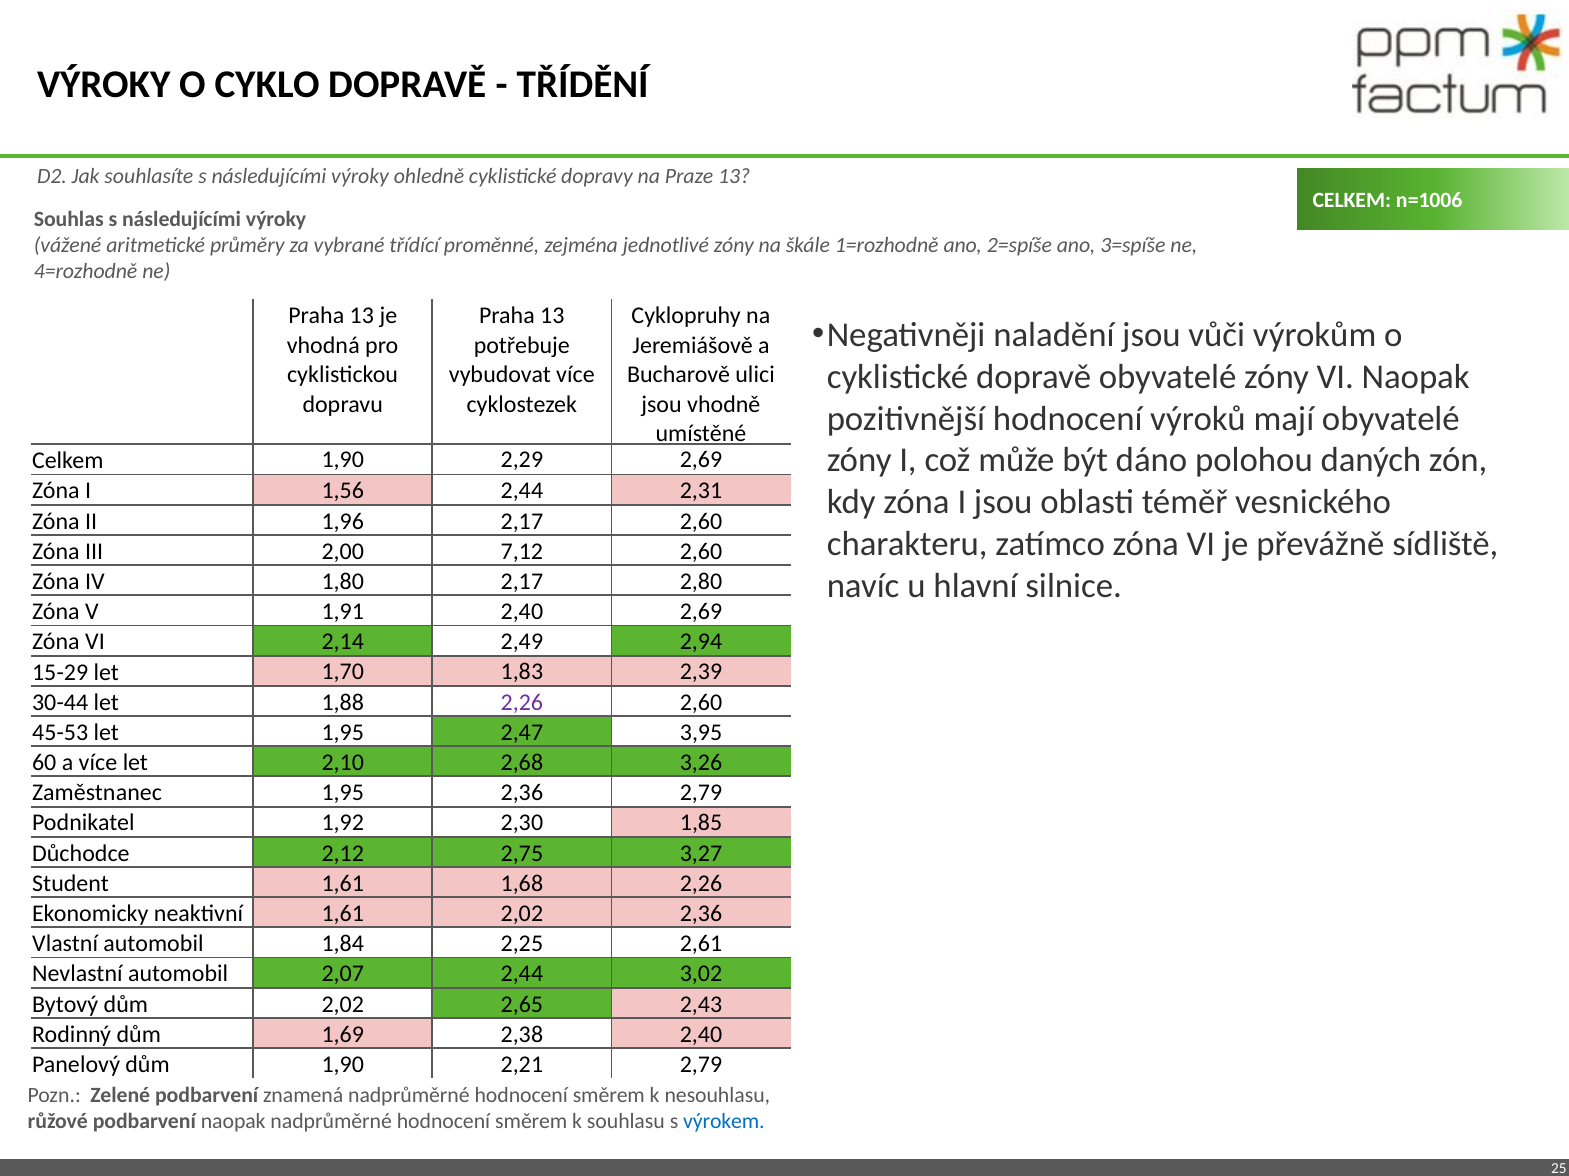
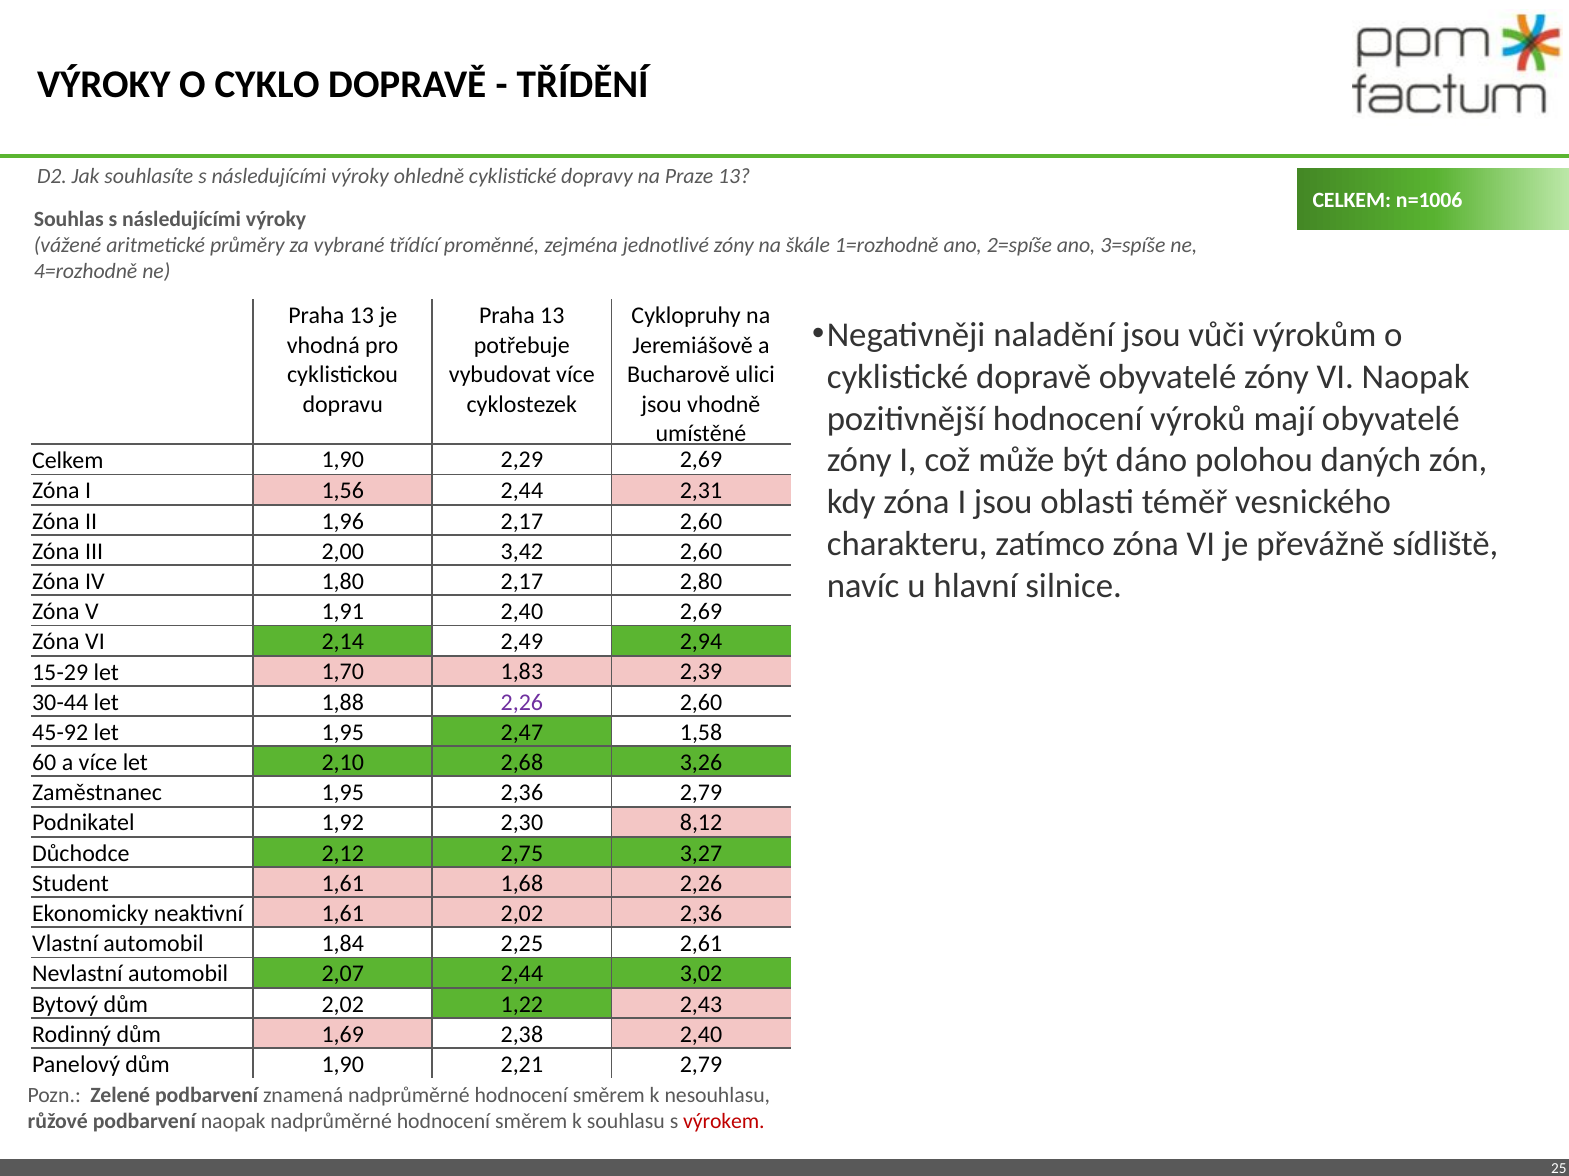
7,12: 7,12 -> 3,42 (522, 552)
45-53: 45-53 -> 45-92 (60, 733)
3,95: 3,95 -> 1,58 (701, 733)
1,85: 1,85 -> 8,12 (701, 824)
2,65: 2,65 -> 1,22 (522, 1005)
výrokem colour: blue -> red (724, 1122)
